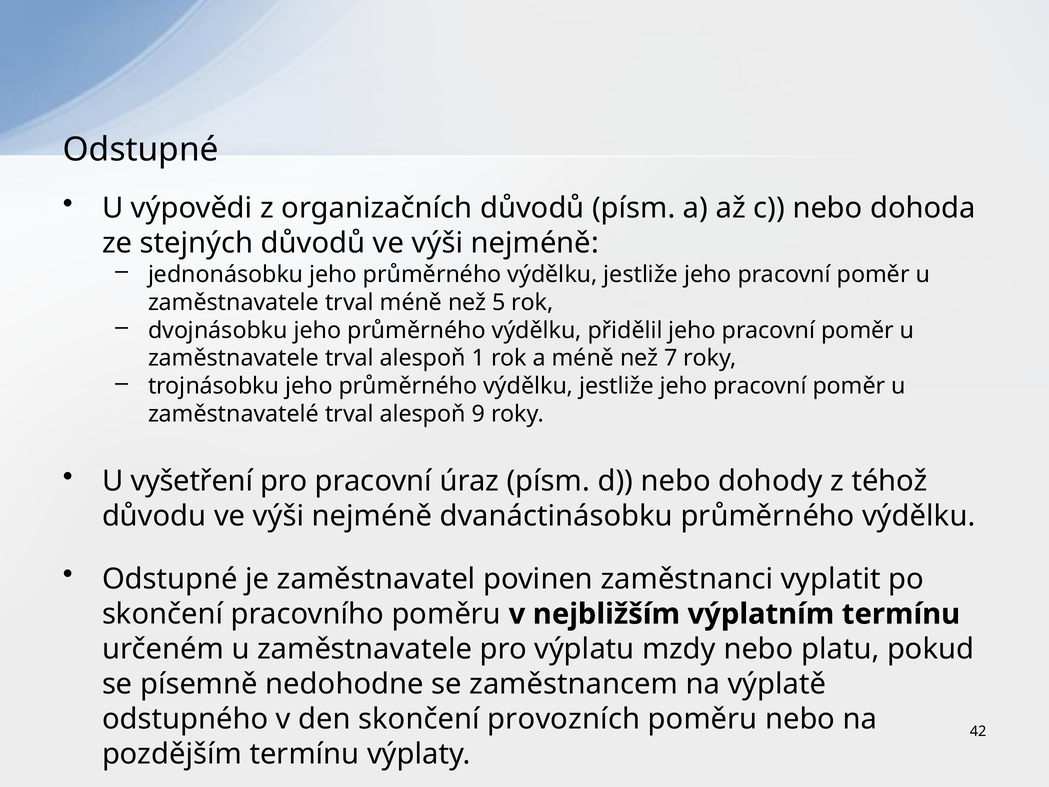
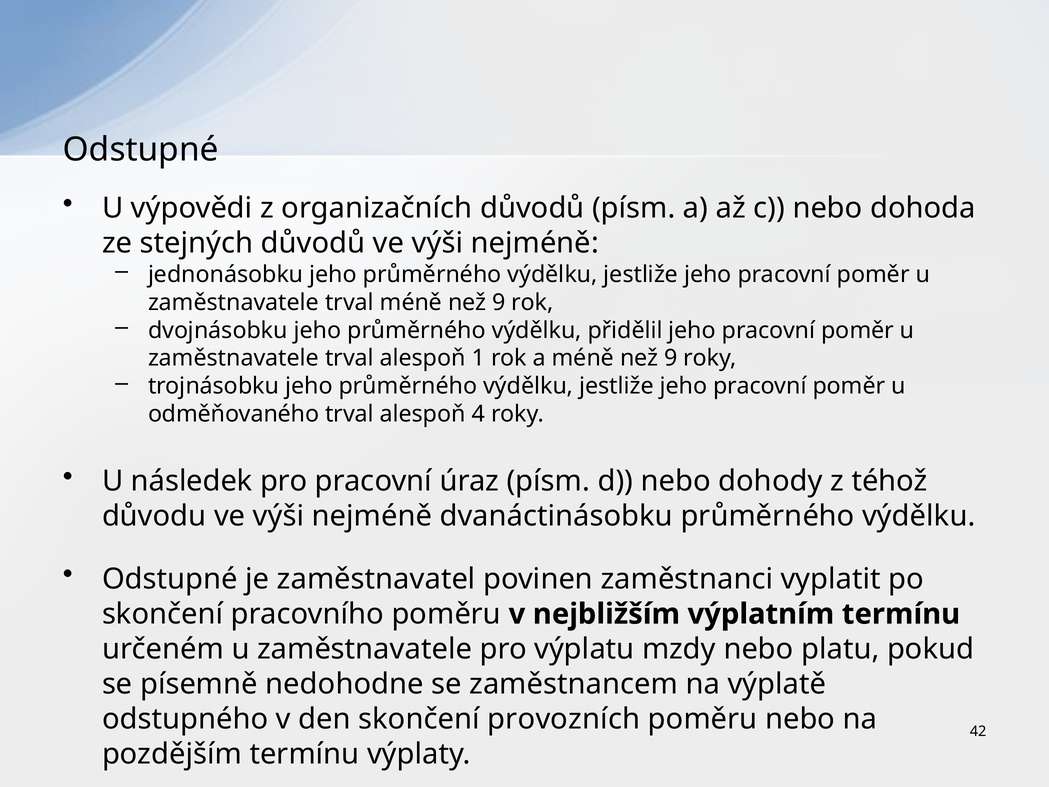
trval méně než 5: 5 -> 9 (499, 302)
a méně než 7: 7 -> 9 (671, 358)
zaměstnavatelé: zaměstnavatelé -> odměňovaného (234, 414)
9: 9 -> 4 (478, 414)
vyšetření: vyšetření -> následek (192, 481)
